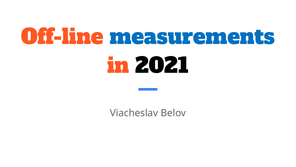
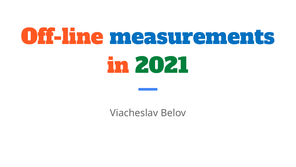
2021 colour: black -> green (162, 66)
